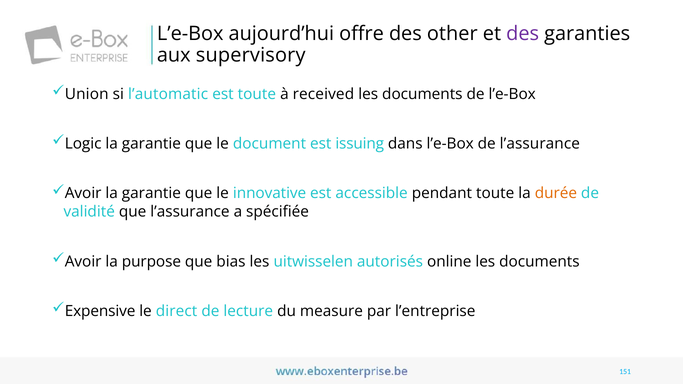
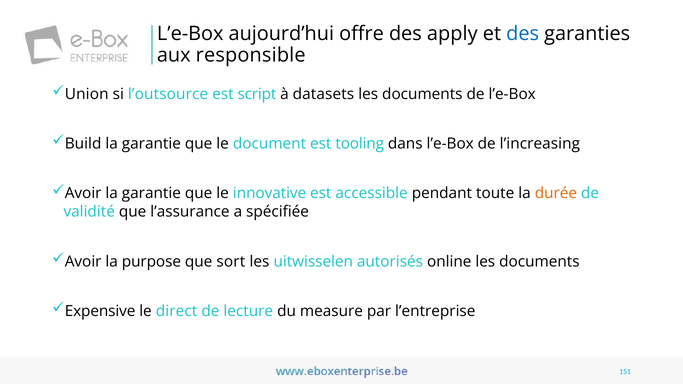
other: other -> apply (452, 34)
des colour: purple -> blue (523, 34)
supervisory: supervisory -> responsible (251, 55)
l’automatic: l’automatic -> l’outsource (168, 94)
est toute: toute -> script (257, 94)
received: received -> datasets (323, 94)
Logic: Logic -> Build (83, 144)
issuing: issuing -> tooling (360, 144)
de l’assurance: l’assurance -> l’increasing (540, 144)
bias: bias -> sort (231, 262)
